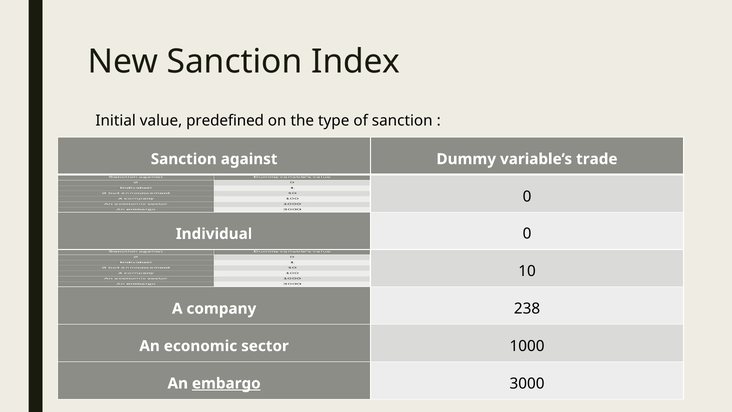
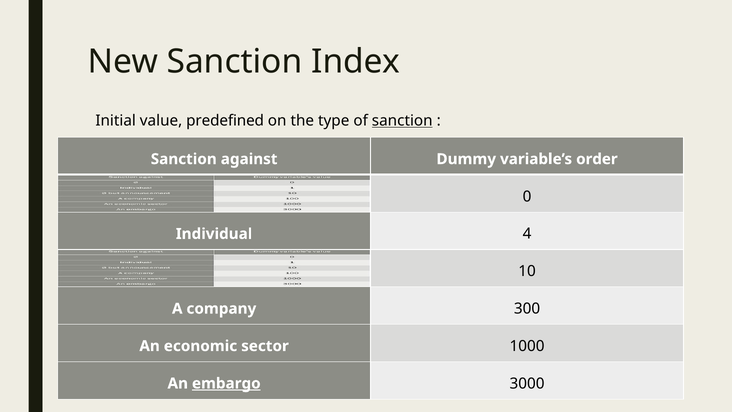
sanction underline: none -> present (402, 121)
trade: trade -> order (597, 159)
Individual 0: 0 -> 4 (527, 234)
238: 238 -> 300 (527, 308)
